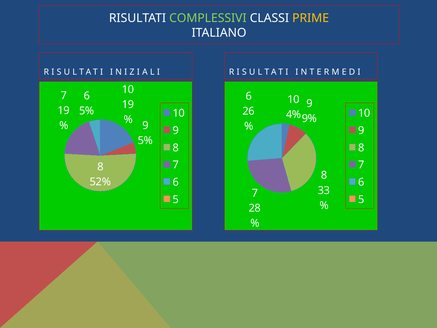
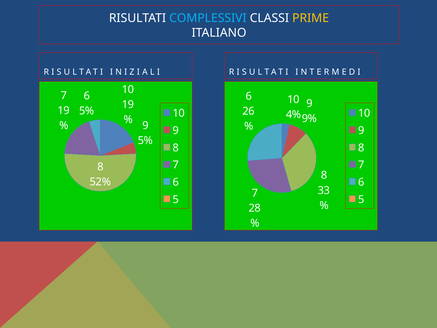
COMPLESSIVI colour: light green -> light blue (208, 18)
